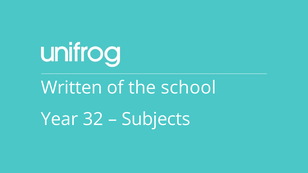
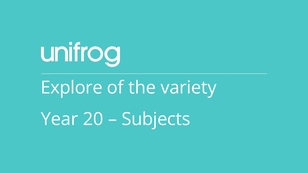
Written: Written -> Explore (72, 88)
school: school -> variety (189, 88)
32: 32 -> 20 (93, 119)
